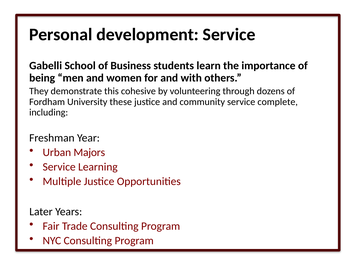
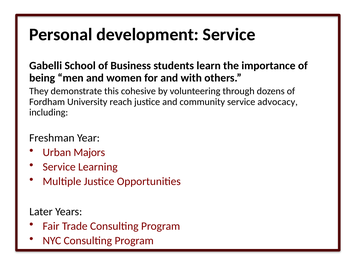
these: these -> reach (121, 102)
complete: complete -> advocacy (278, 102)
